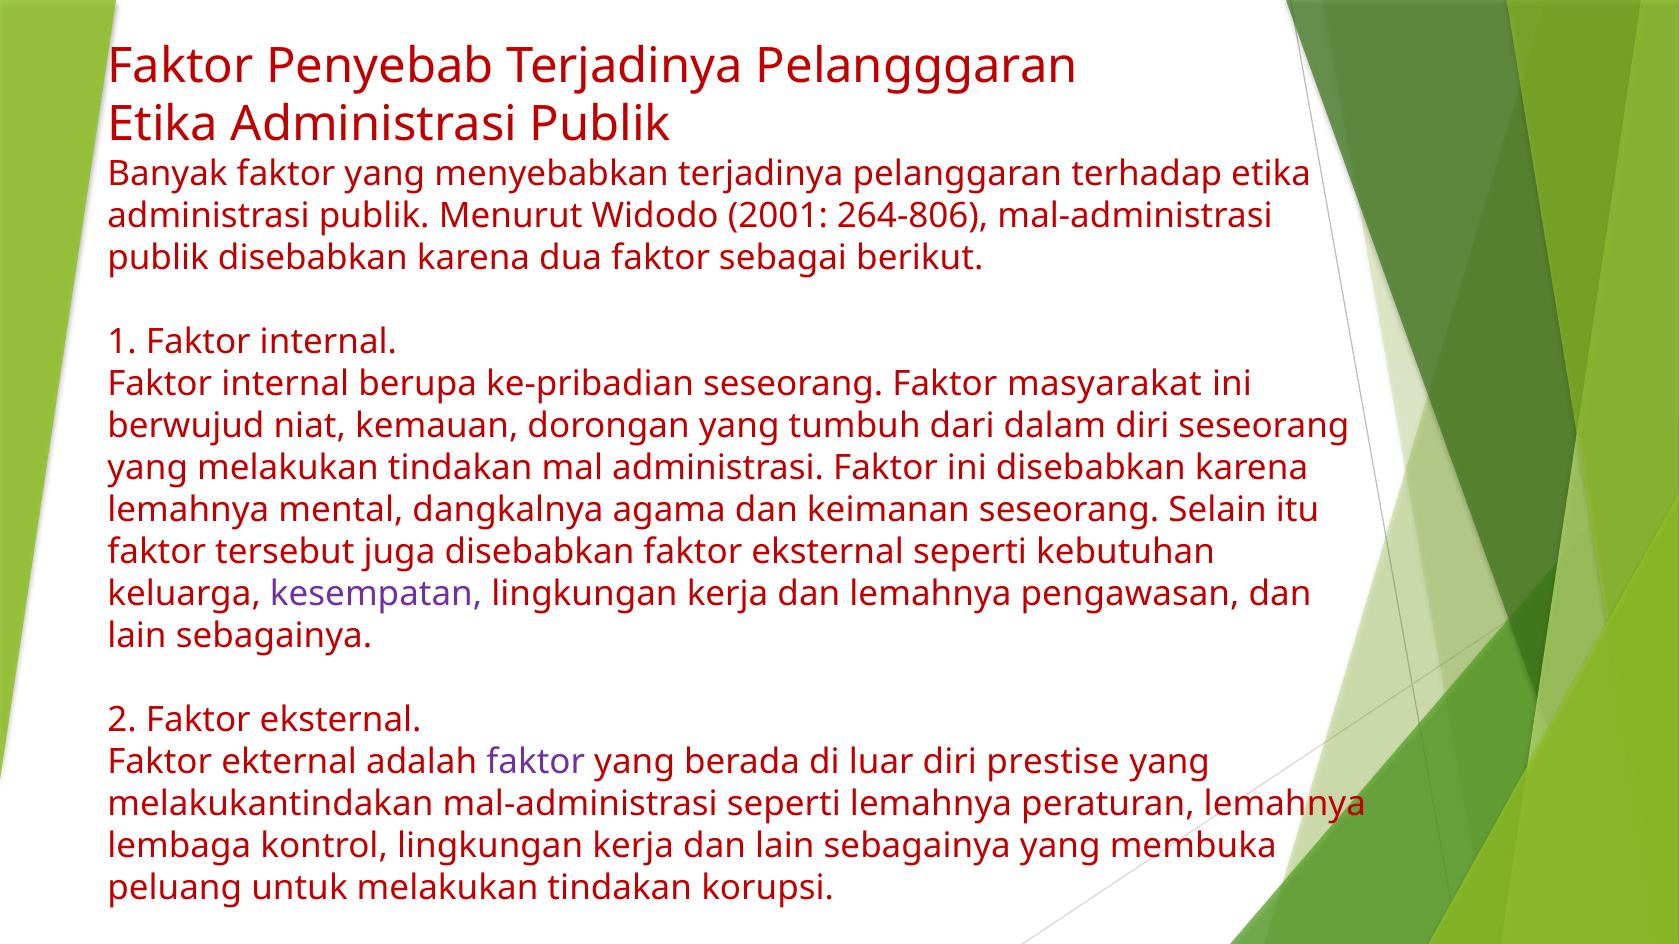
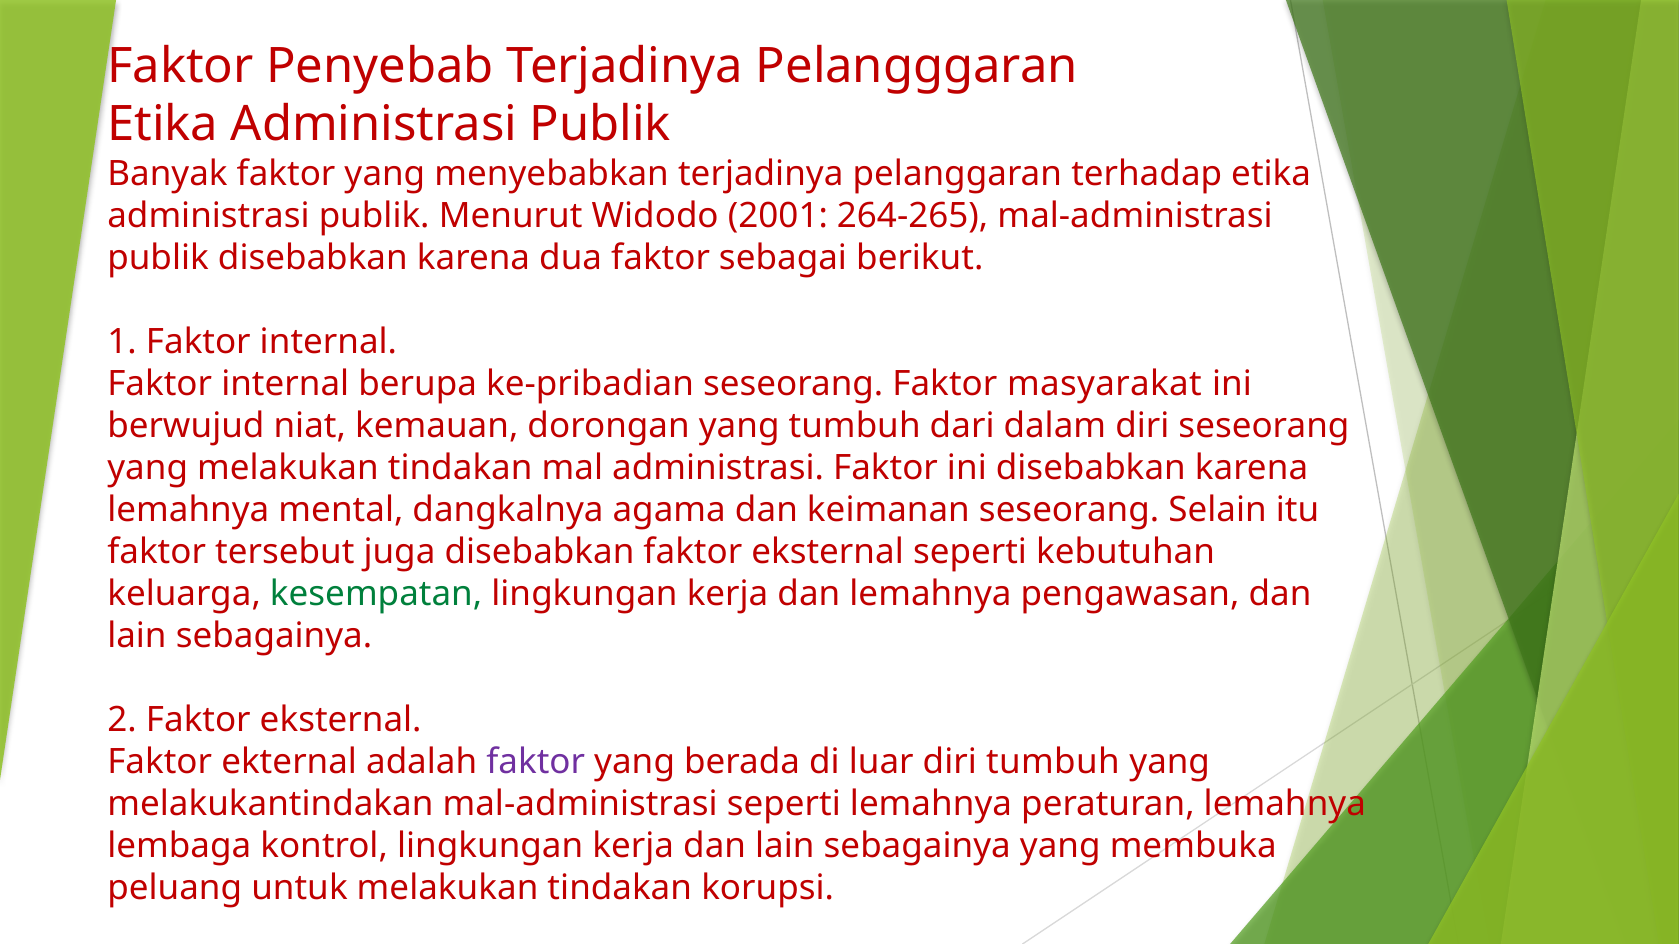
264-806: 264-806 -> 264-265 (913, 216)
kesempatan colour: purple -> green (376, 594)
diri prestise: prestise -> tumbuh (1053, 762)
